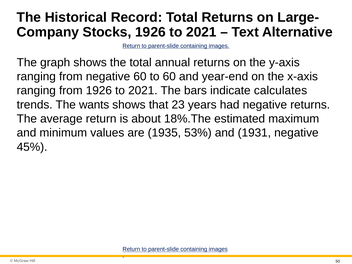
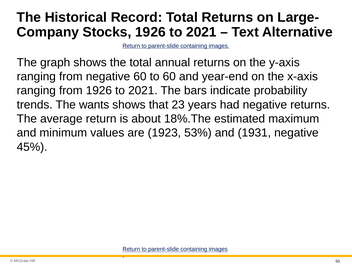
calculates: calculates -> probability (281, 91)
1935: 1935 -> 1923 (164, 133)
